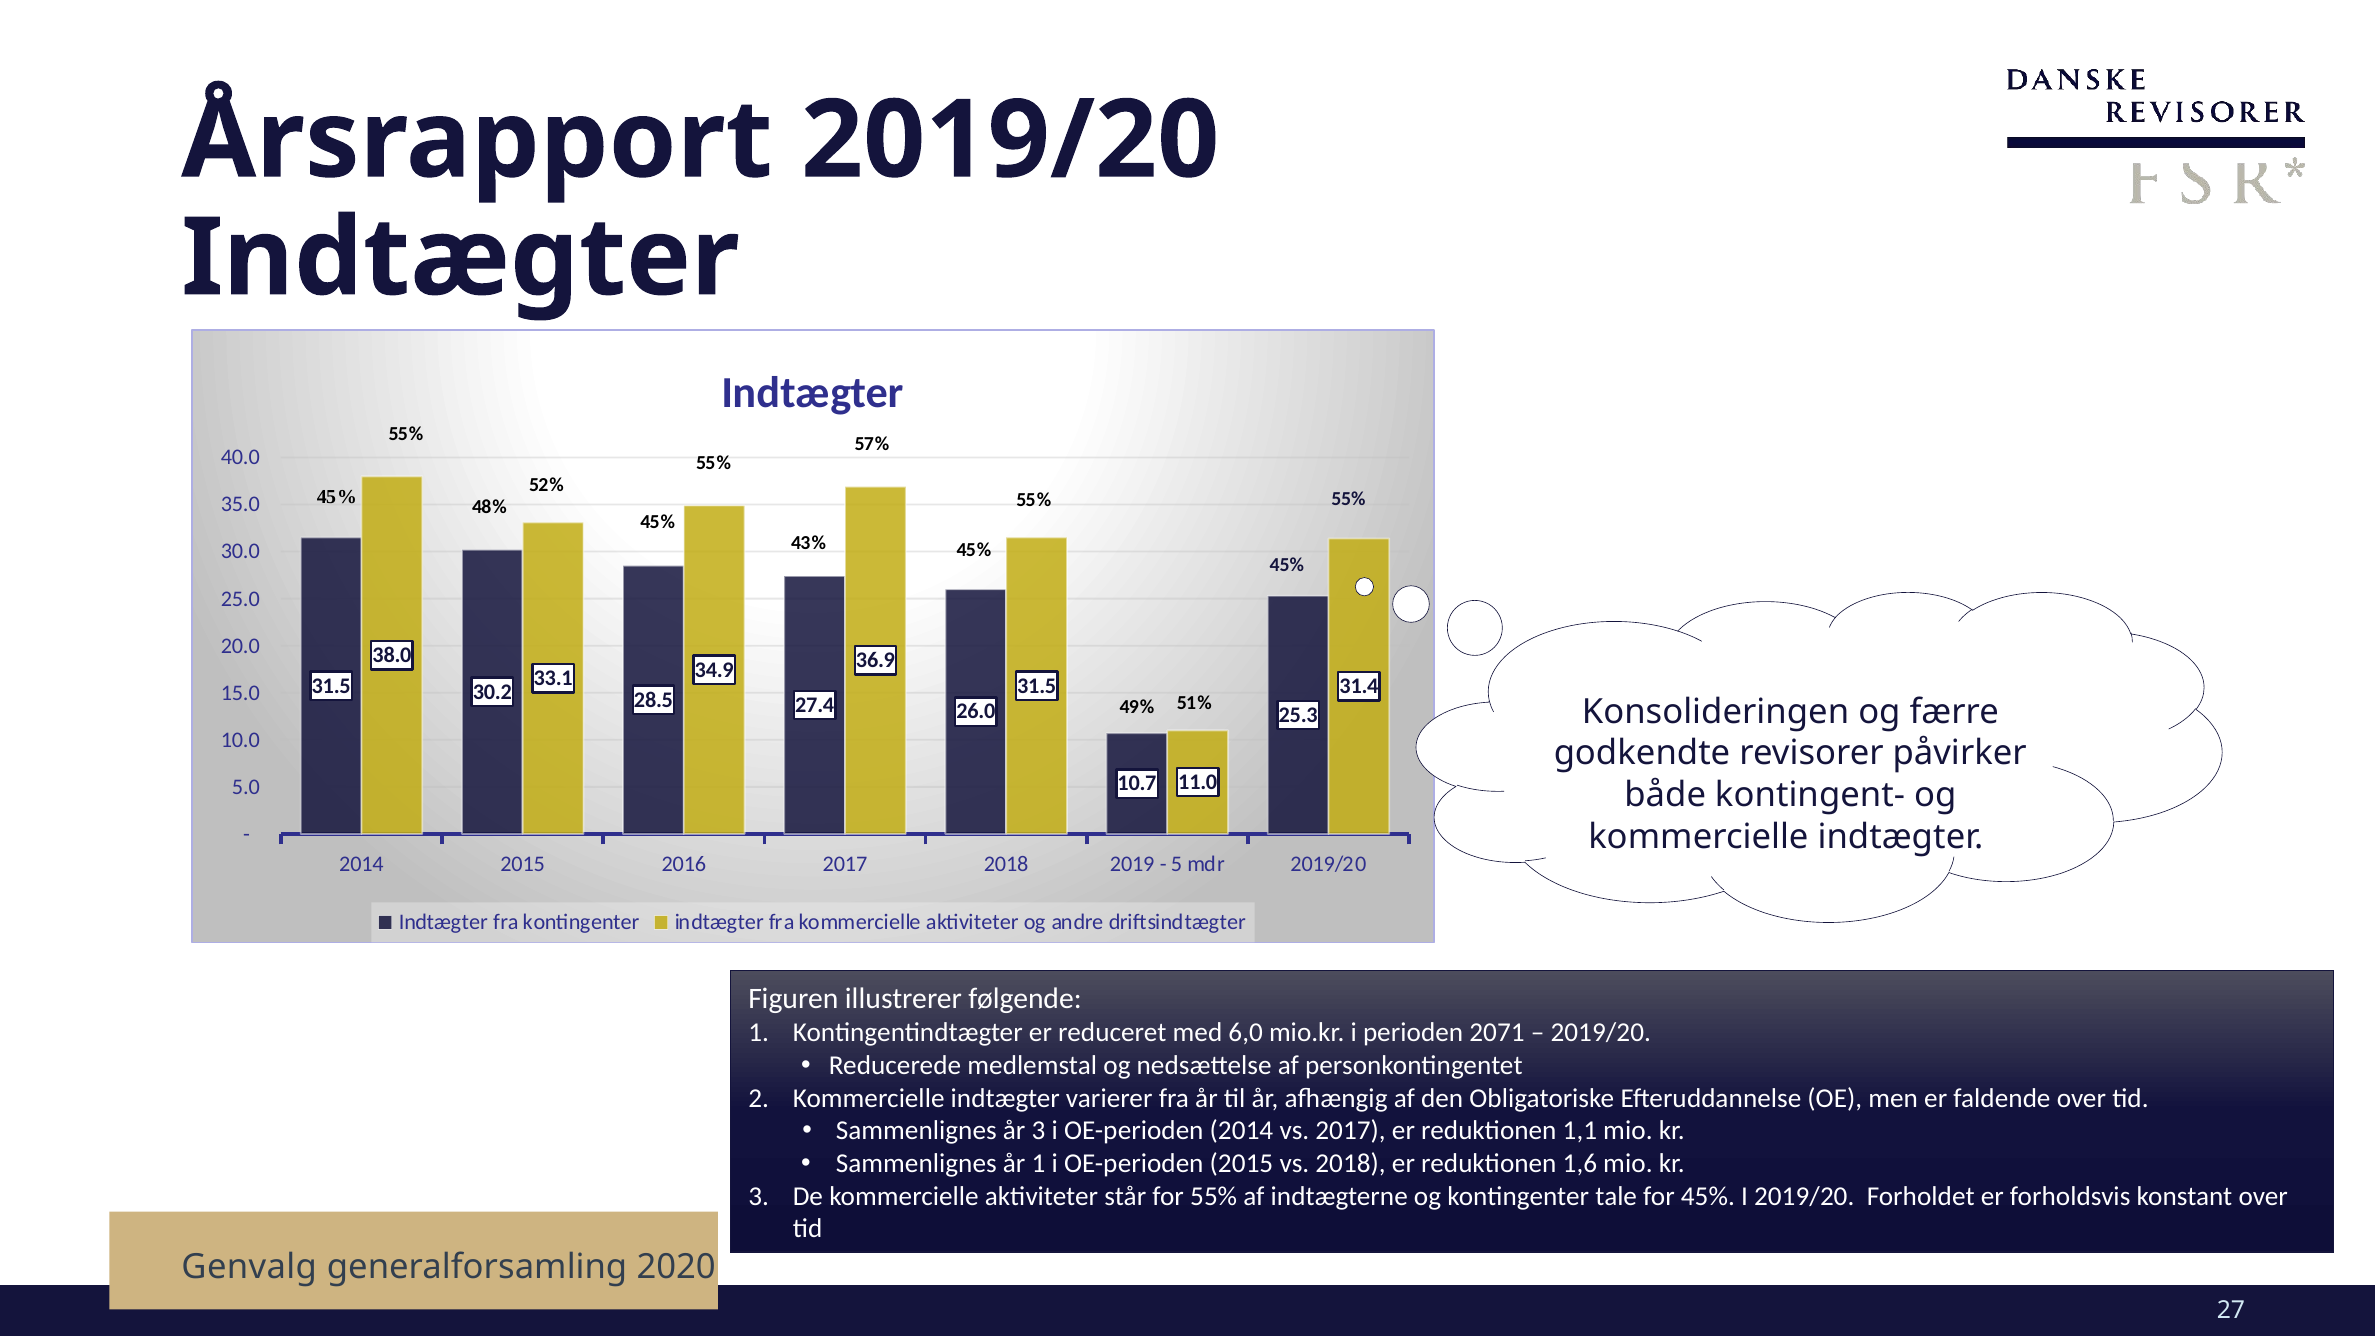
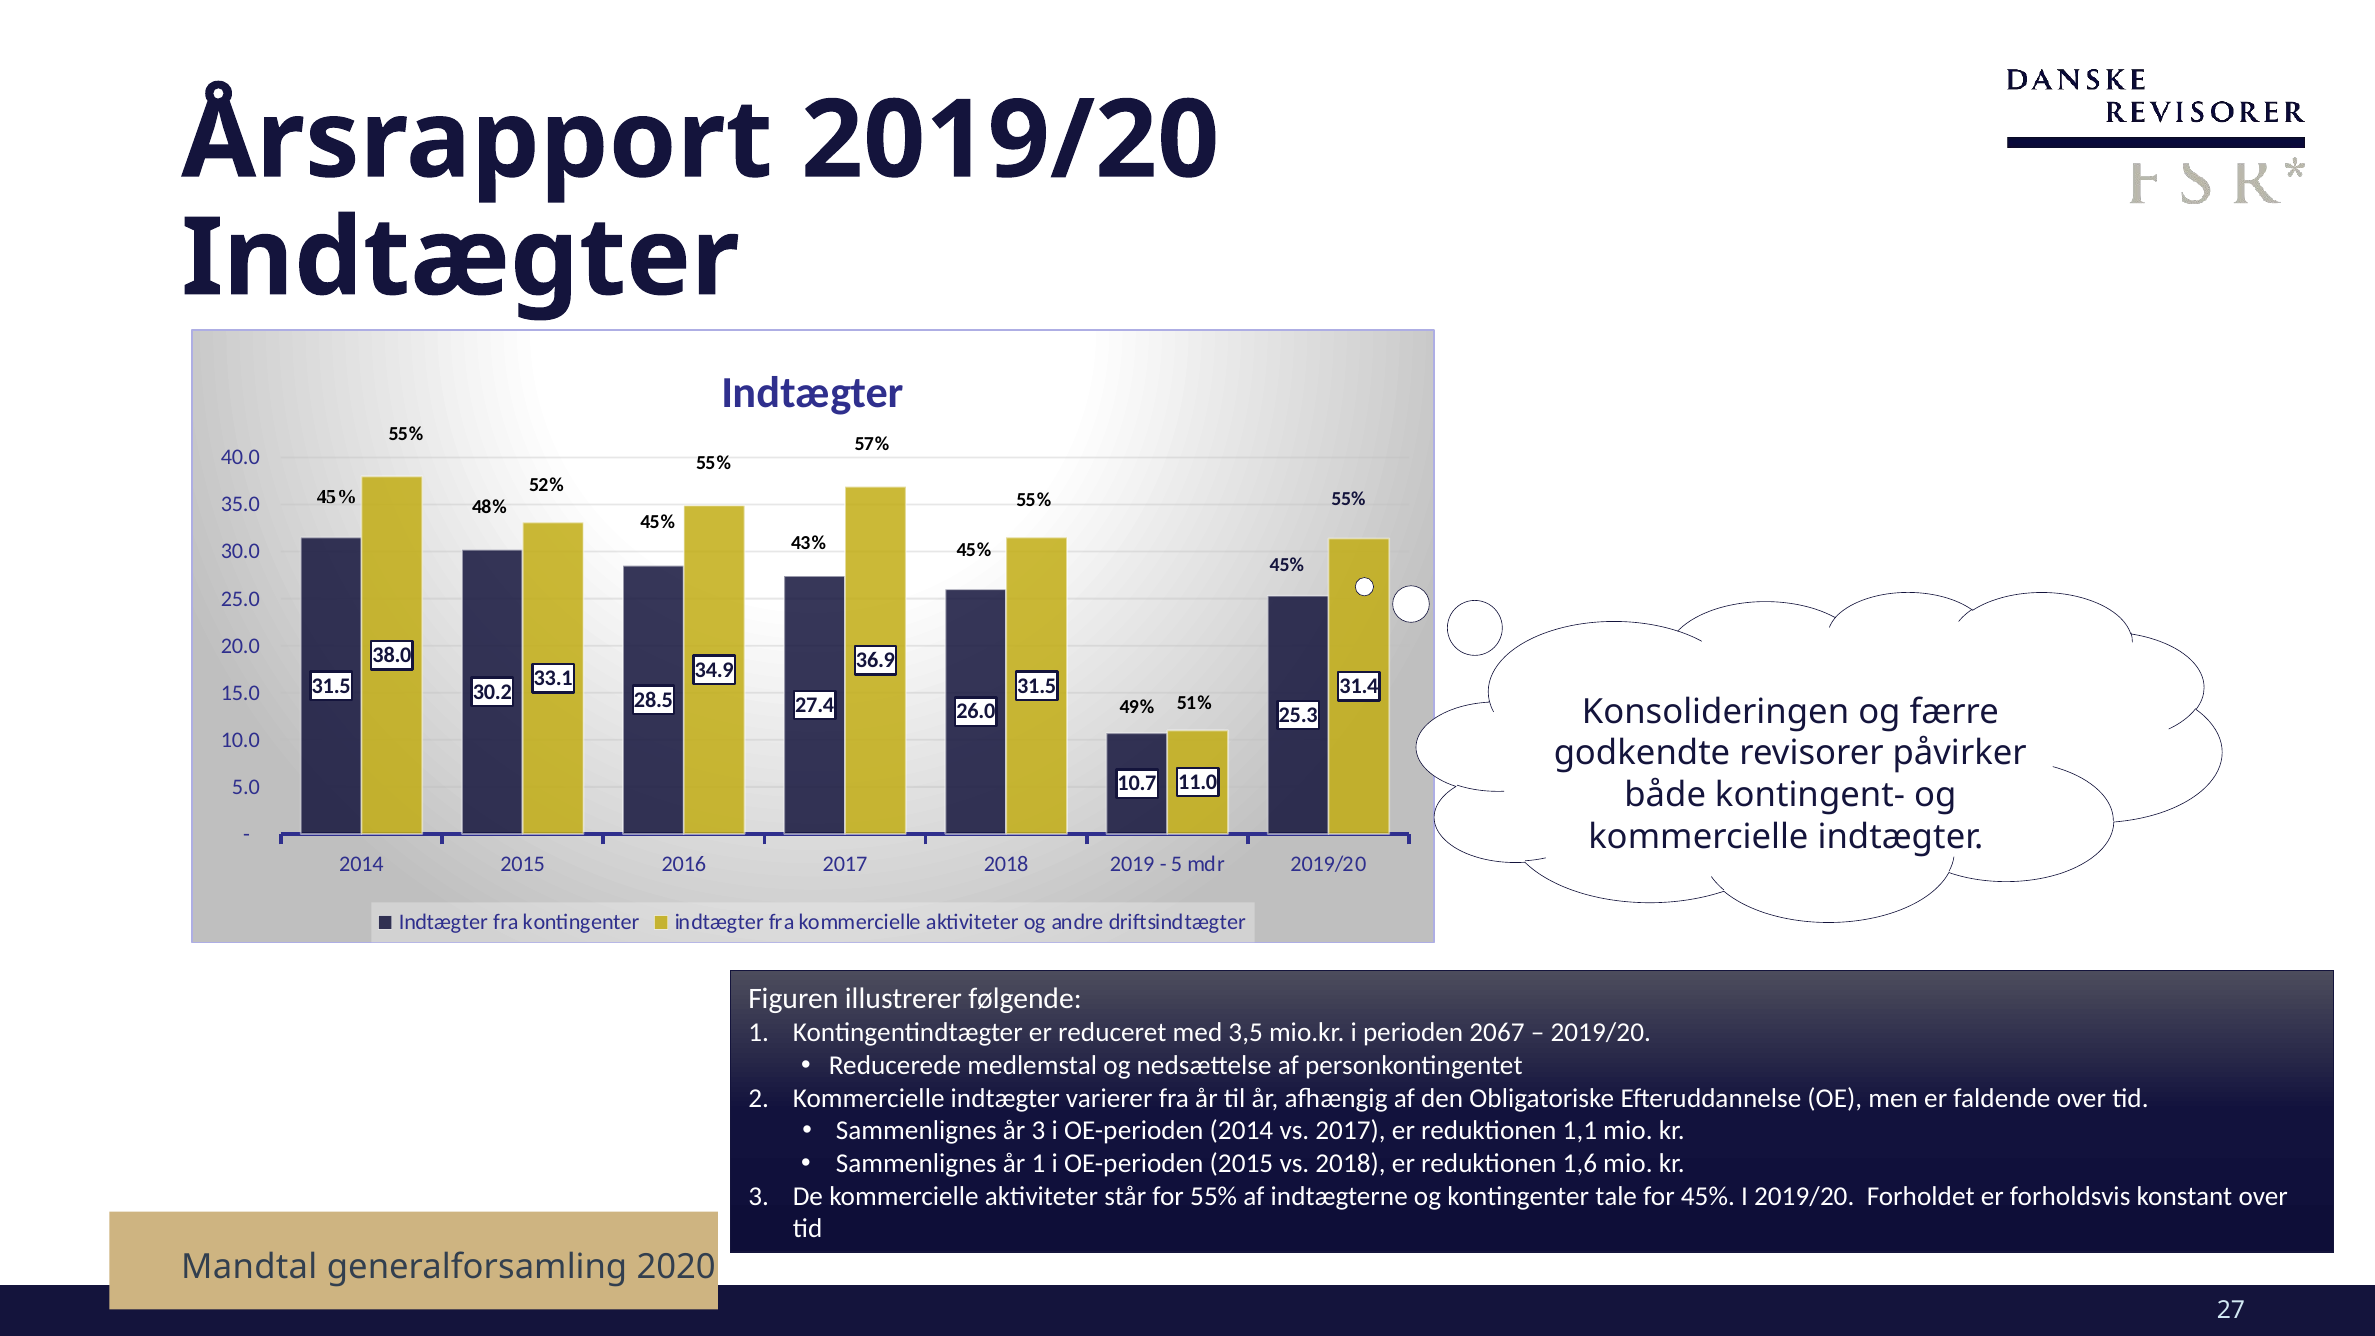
6,0: 6,0 -> 3,5 (1246, 1033)
2071: 2071 -> 2067 (1497, 1033)
Genvalg: Genvalg -> Mandtal (249, 1267)
